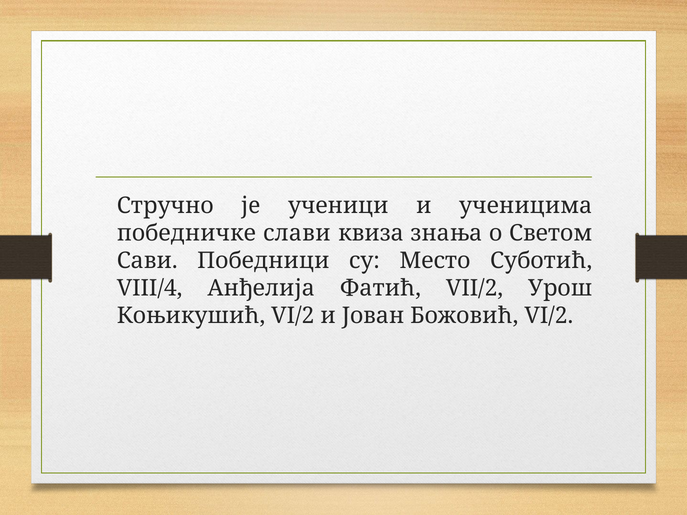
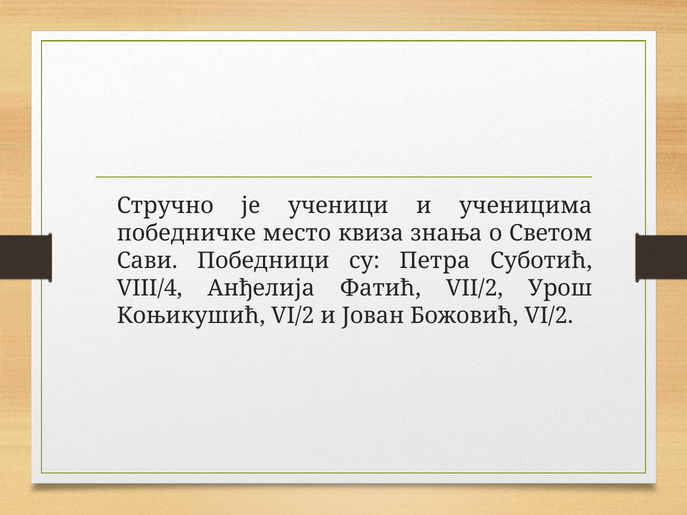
слави: слави -> место (297, 233)
Место: Место -> Петра (435, 261)
